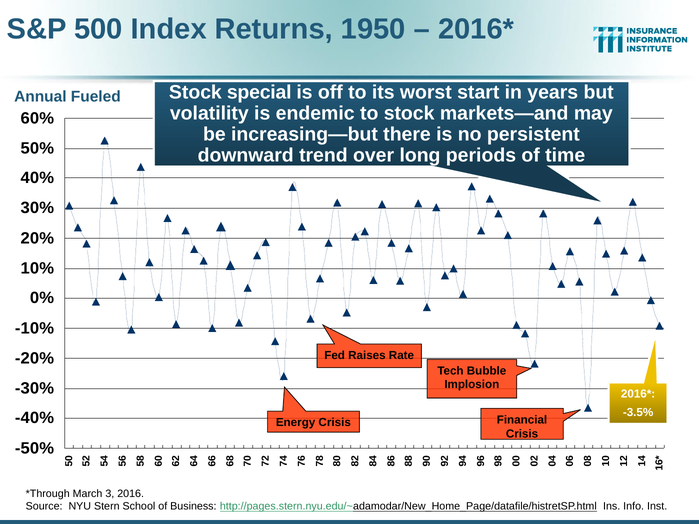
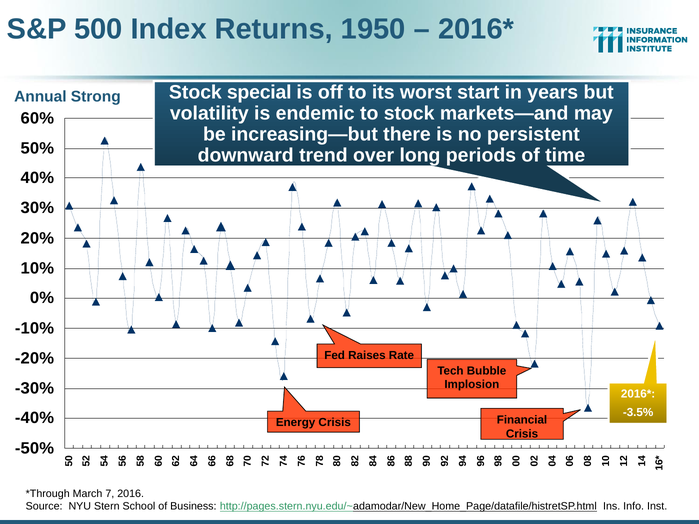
Fueled: Fueled -> Strong (96, 97)
March 3: 3 -> 7 (110, 494)
